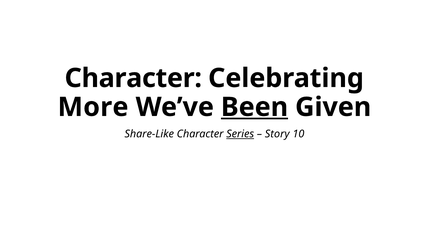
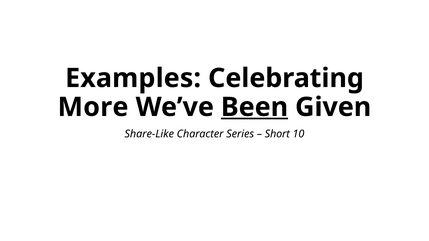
Character: Character -> Examples (133, 78)
Series underline: present -> none (240, 134)
Story: Story -> Short (277, 134)
